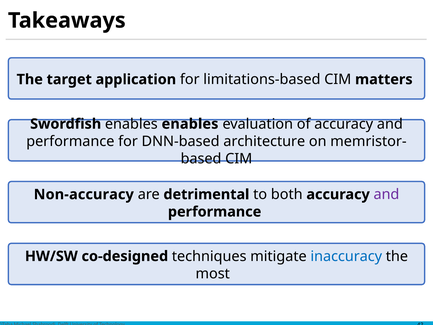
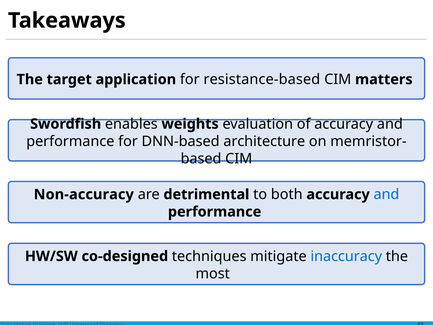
limitations-based: limitations-based -> resistance-based (262, 79)
enables enables: enables -> weights (190, 124)
and colour: purple -> blue (386, 194)
